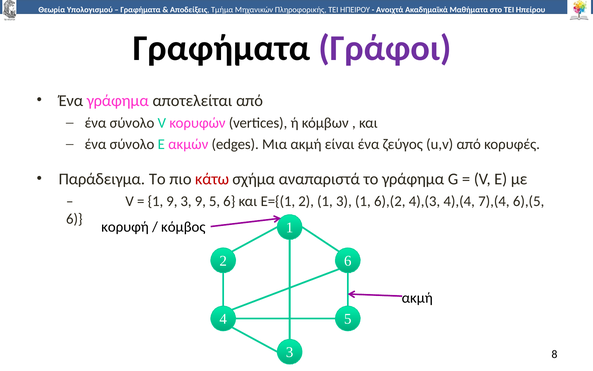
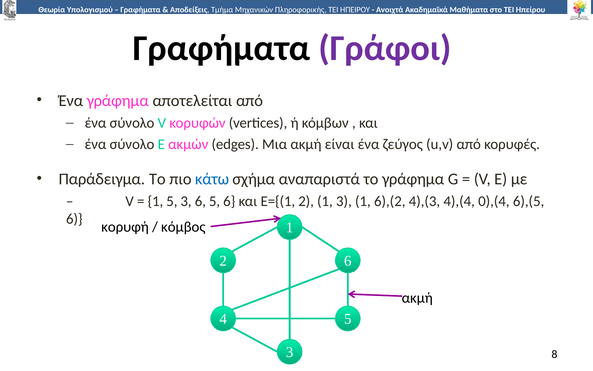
κάτω colour: red -> blue (212, 179)
1 9: 9 -> 5 (172, 201)
3 9: 9 -> 6 (200, 201)
7),(4: 7),(4 -> 0),(4 (494, 201)
